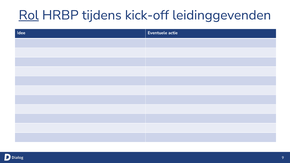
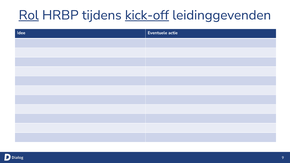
kick-off underline: none -> present (147, 15)
